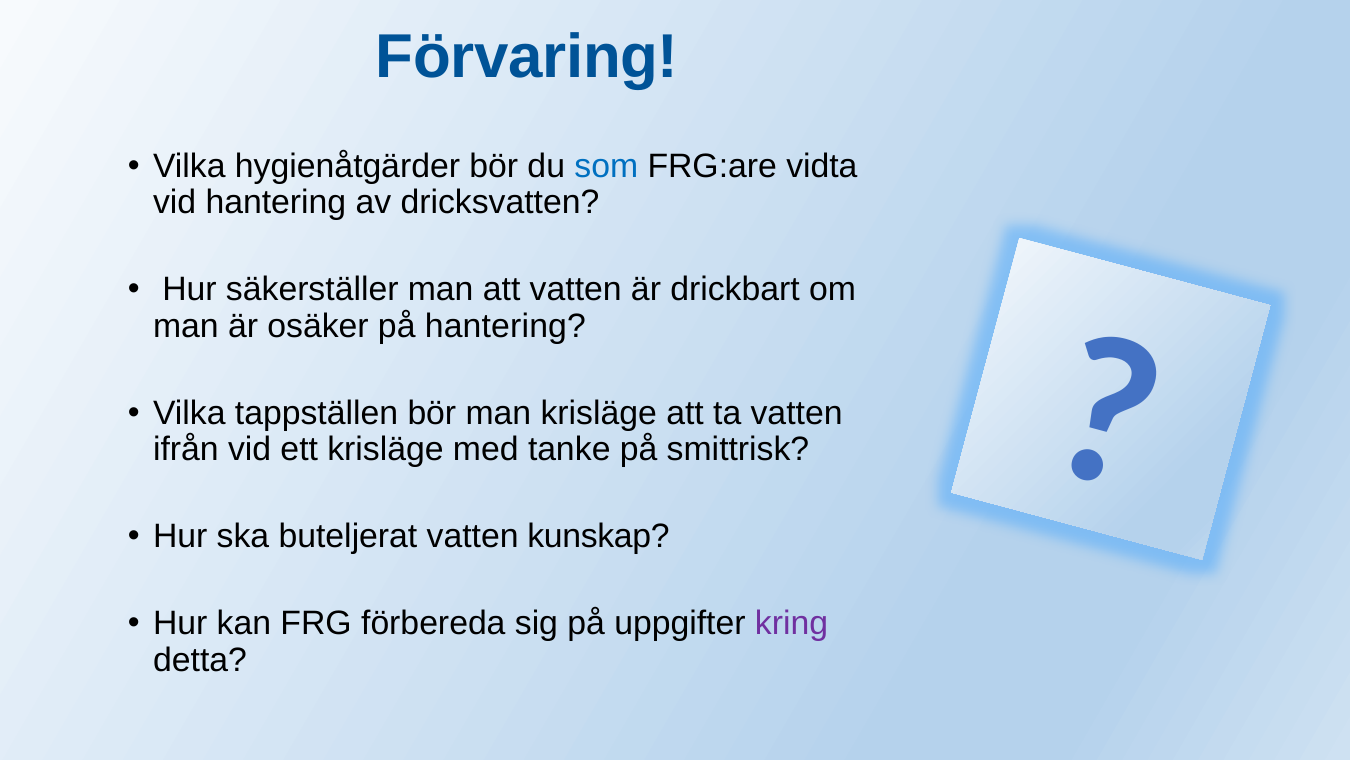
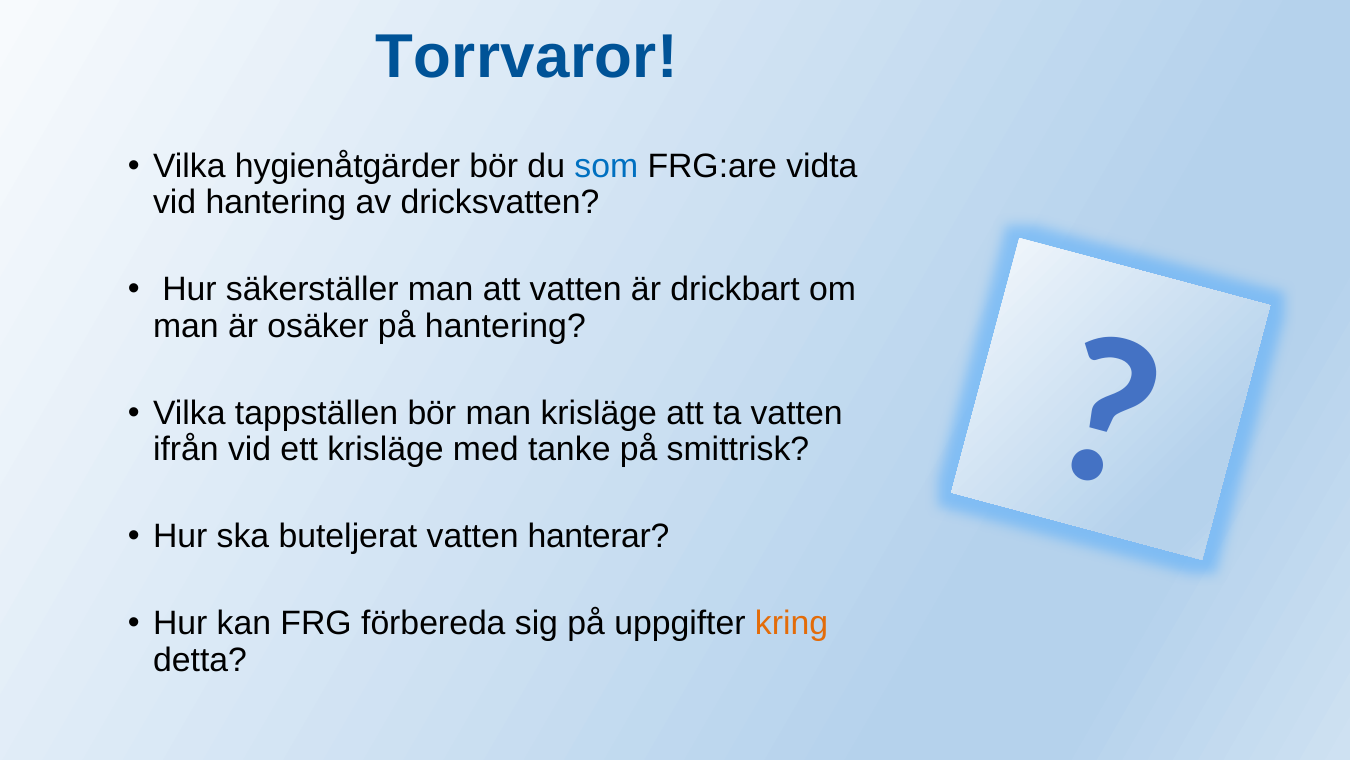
Förvaring: Förvaring -> Torrvaror (527, 57)
kunskap: kunskap -> hanterar (598, 536)
kring colour: purple -> orange (792, 623)
